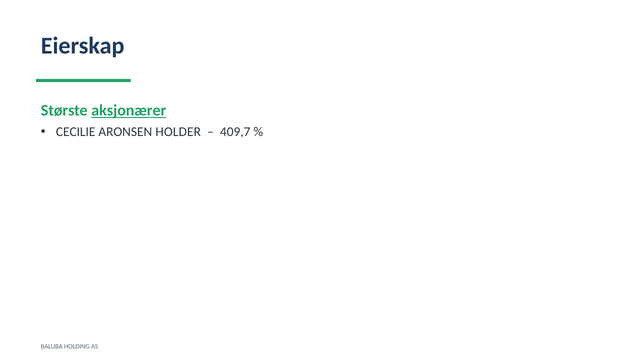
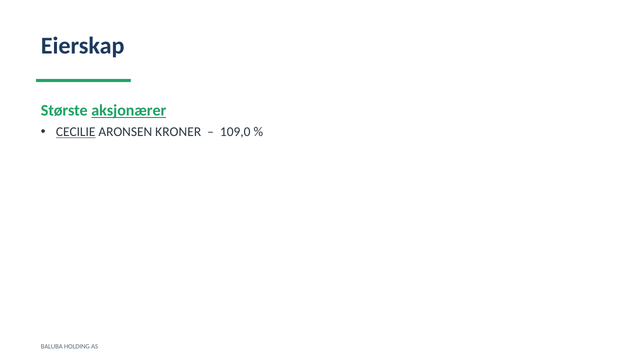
CECILIE underline: none -> present (76, 132)
HOLDER: HOLDER -> KRONER (178, 132)
409,7: 409,7 -> 109,0 (235, 132)
